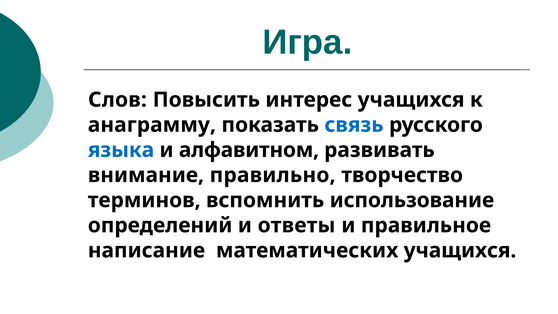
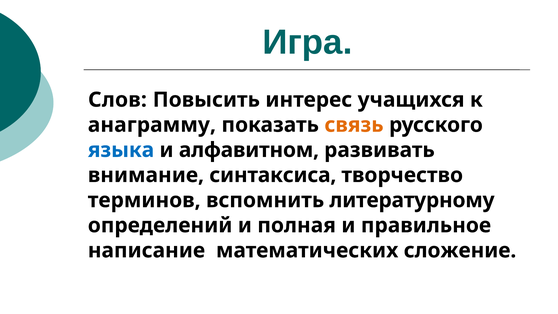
связь colour: blue -> orange (354, 125)
правильно: правильно -> синтаксиса (273, 175)
использование: использование -> литературному (412, 200)
ответы: ответы -> полная (297, 225)
математических учащихся: учащихся -> сложение (460, 250)
